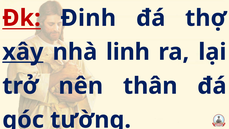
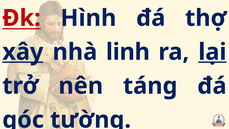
Đinh: Đinh -> Hình (88, 18)
lại underline: none -> present (212, 52)
thân: thân -> táng (150, 86)
